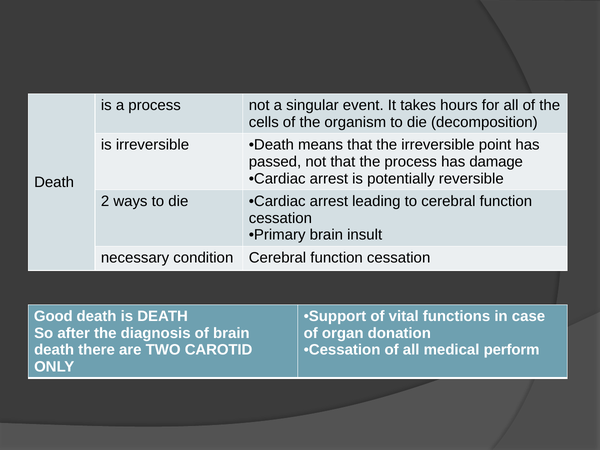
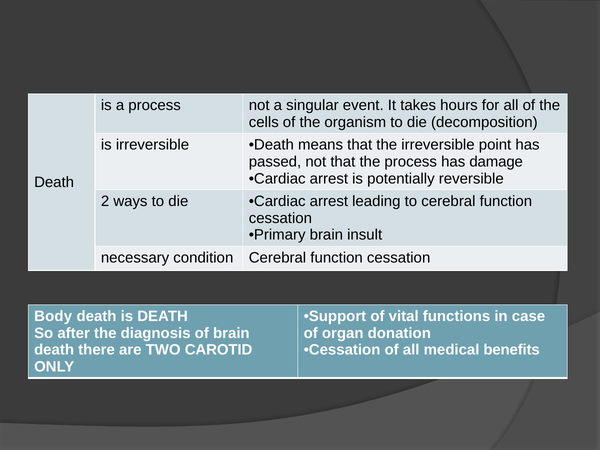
Good: Good -> Body (53, 316)
perform: perform -> benefits (512, 350)
